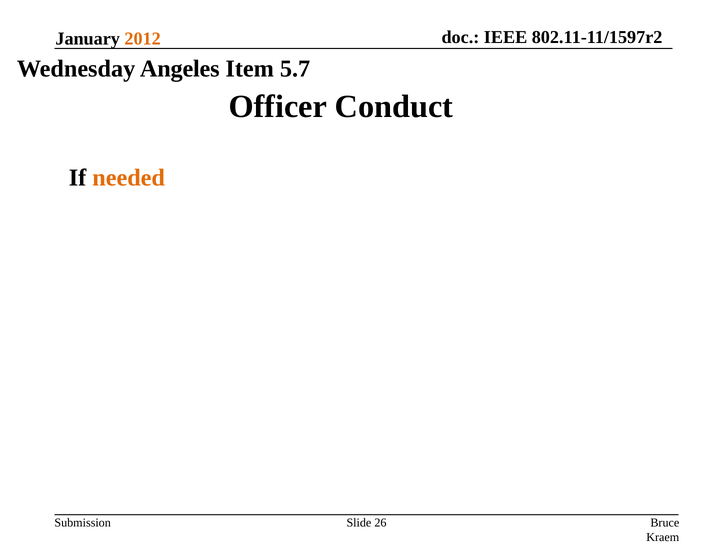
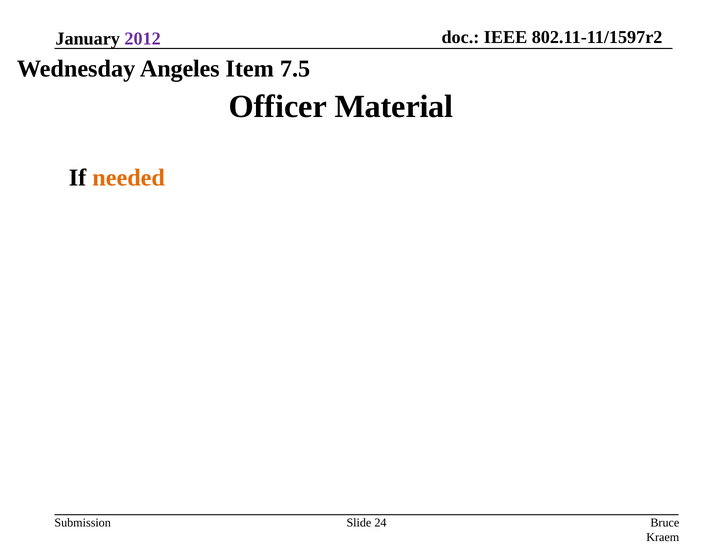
2012 colour: orange -> purple (143, 39)
5.7: 5.7 -> 7.5 (295, 69)
Conduct: Conduct -> Material (394, 107)
26: 26 -> 24 (380, 523)
